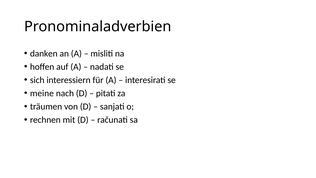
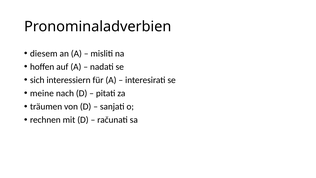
danken: danken -> diesem (44, 53)
